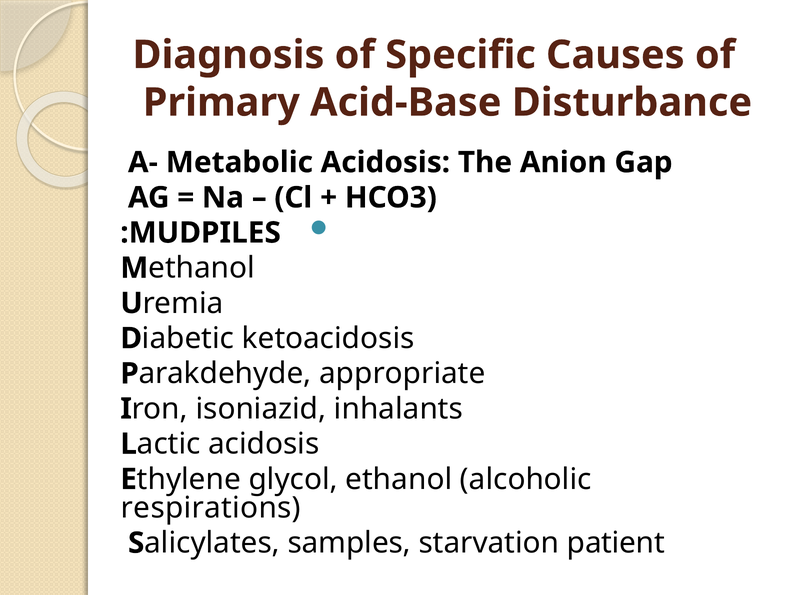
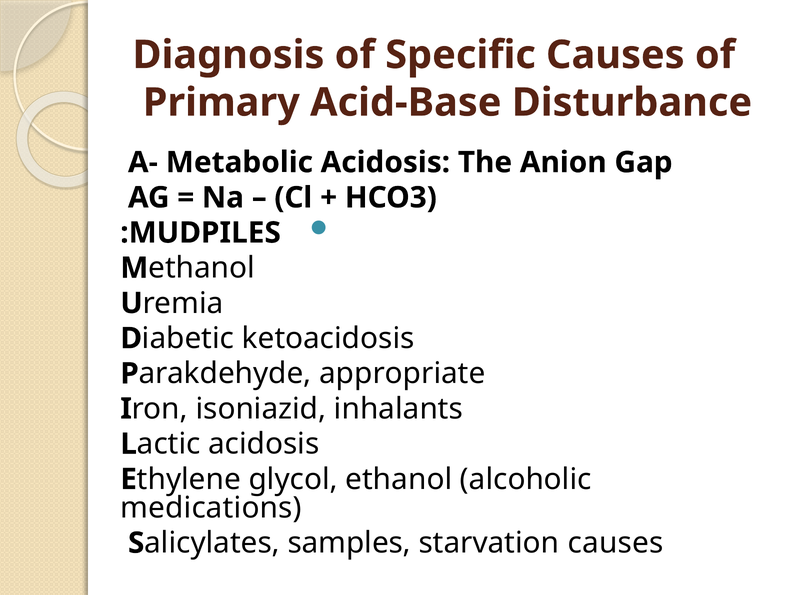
respirations: respirations -> medications (211, 508)
starvation patient: patient -> causes (616, 543)
